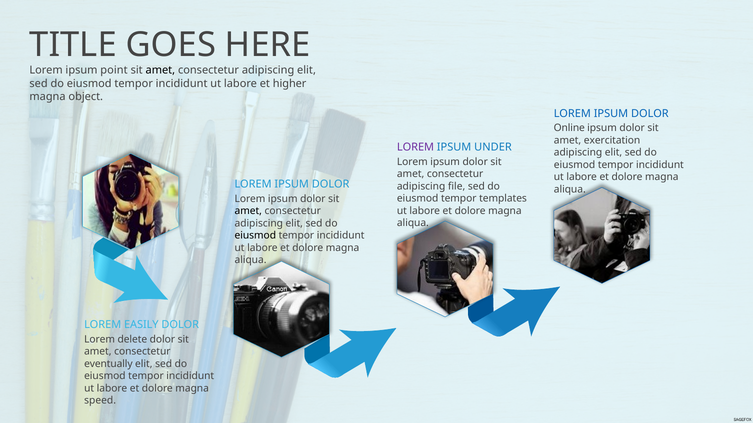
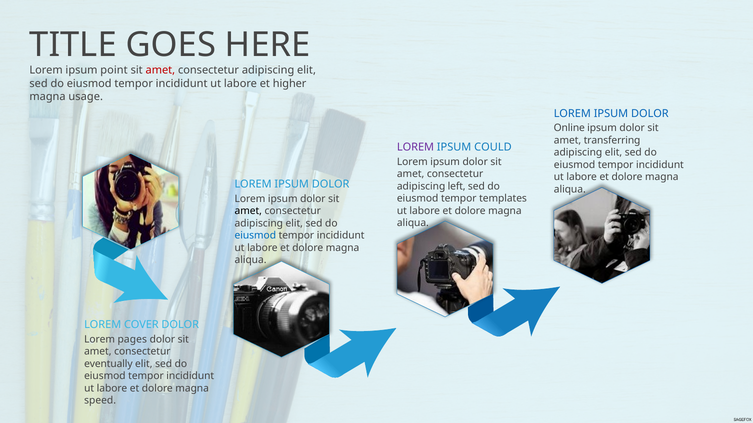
amet colour: black -> red (160, 70)
object: object -> usage (86, 97)
exercitation: exercitation -> transferring (612, 140)
UNDER: UNDER -> COULD (493, 148)
file: file -> left (457, 187)
eiusmod colour: black -> blue (255, 236)
EASILY: EASILY -> COVER (141, 325)
delete: delete -> pages (132, 340)
